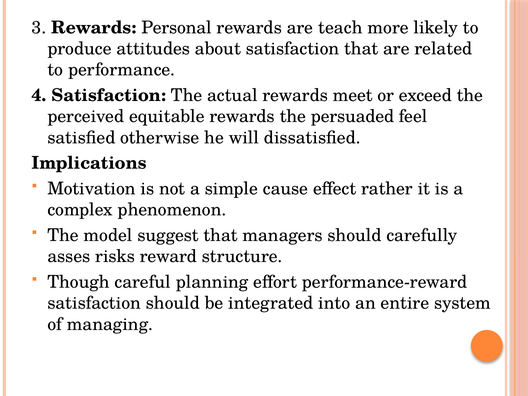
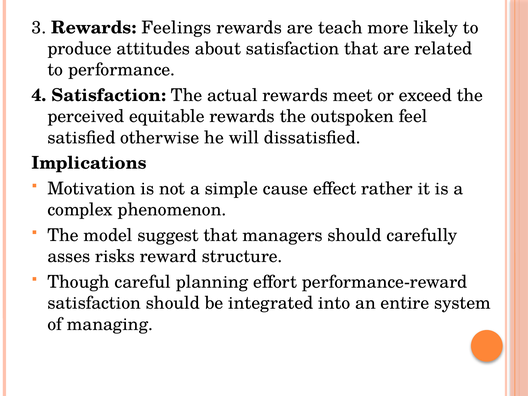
Personal: Personal -> Feelings (176, 28)
persuaded: persuaded -> outspoken (352, 116)
